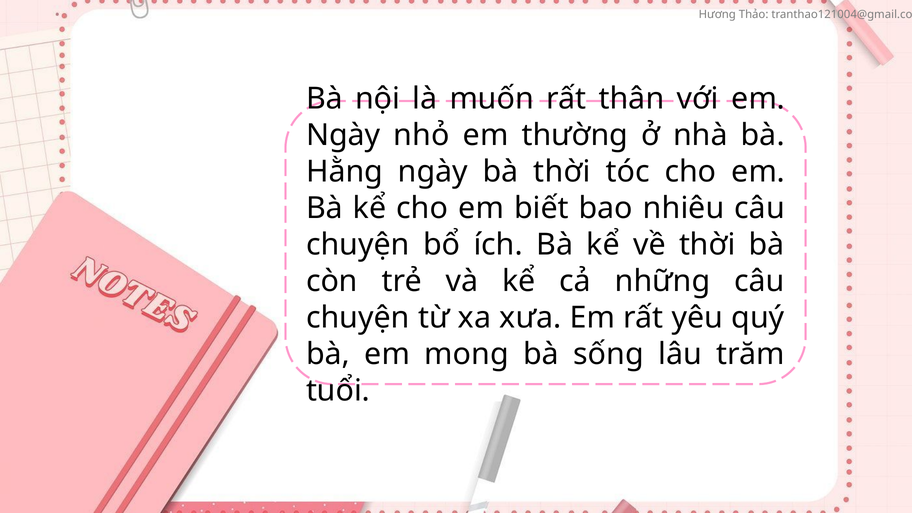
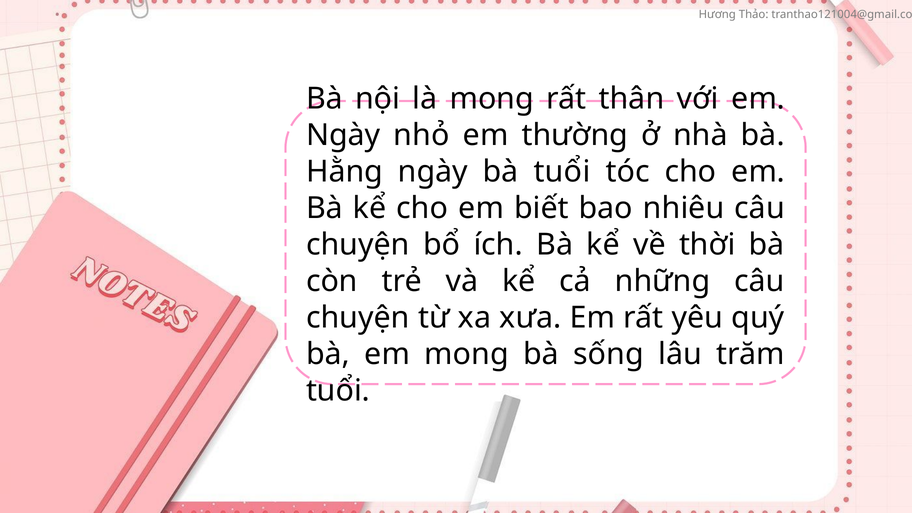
là muốn: muốn -> mong (492, 99)
bà thời: thời -> tuổi (562, 172)
